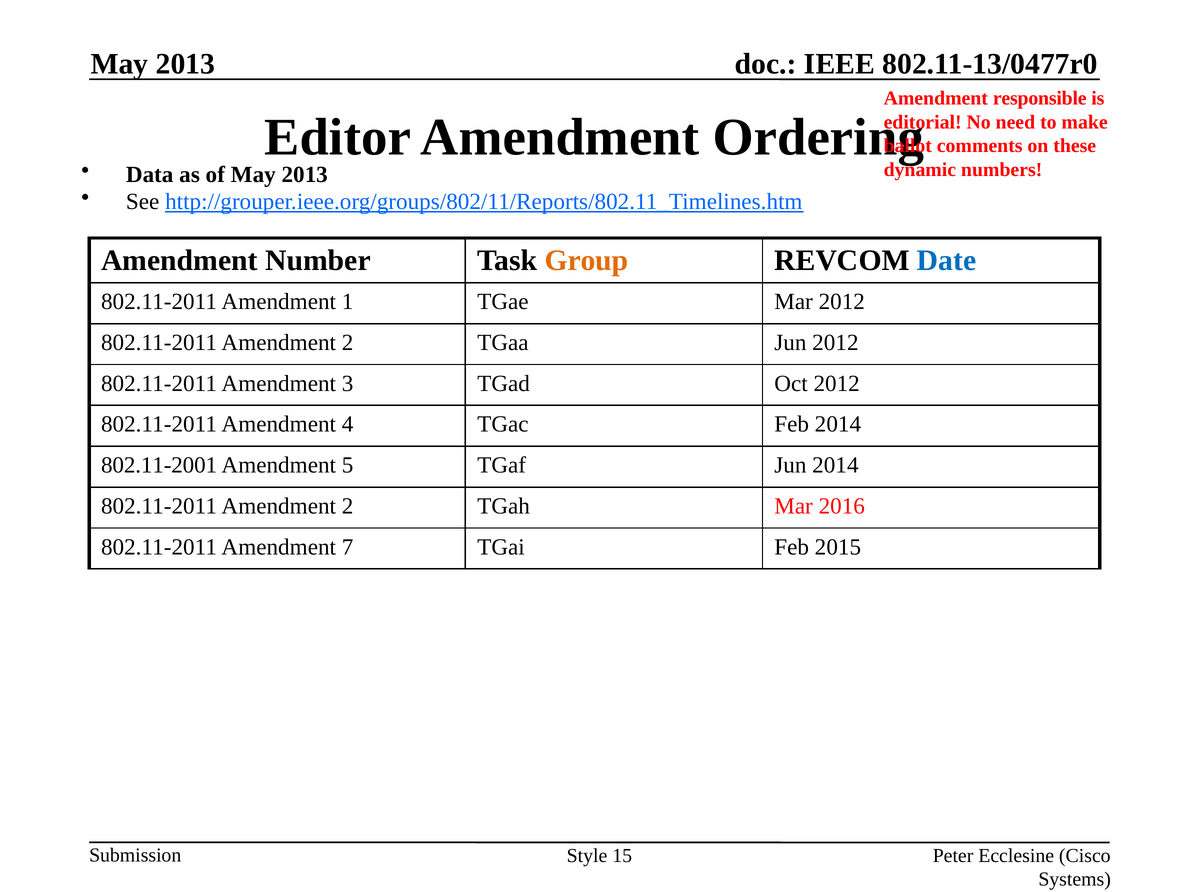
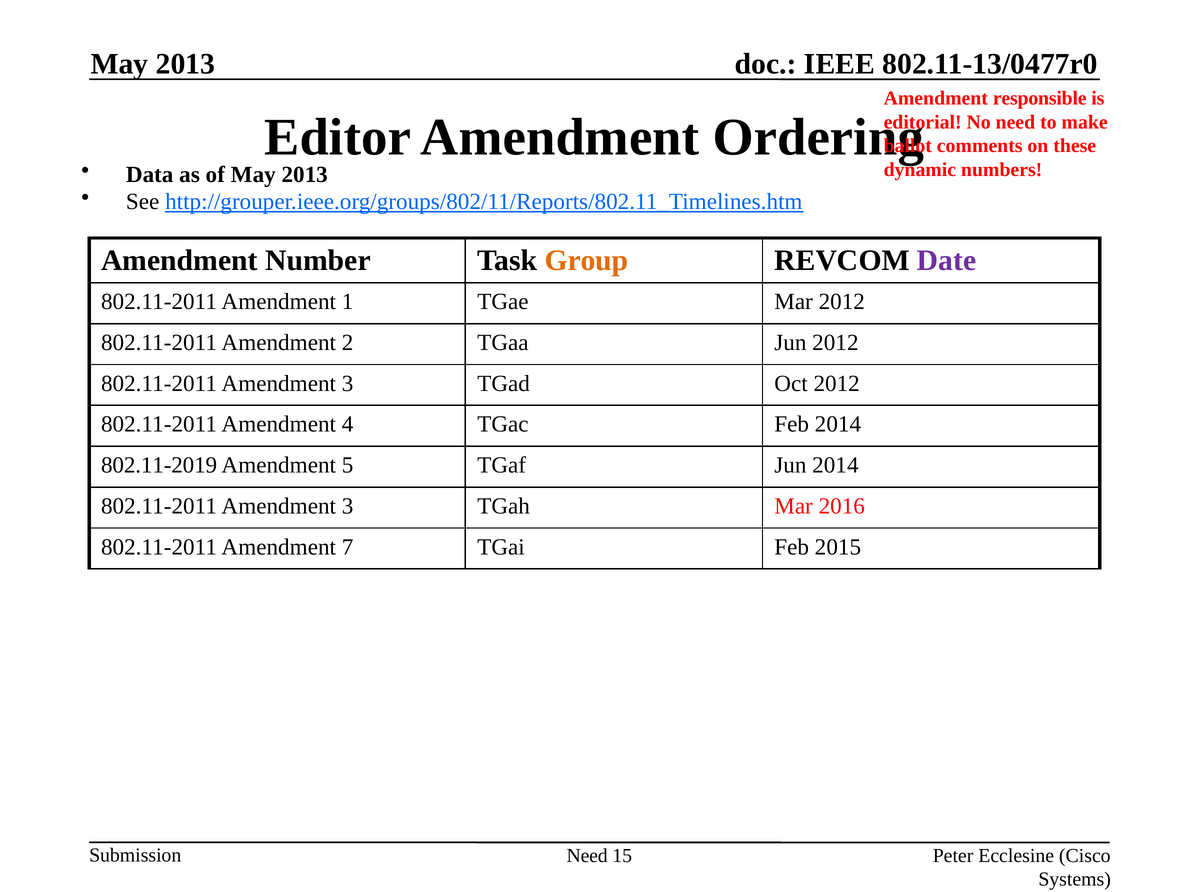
Date colour: blue -> purple (947, 260)
802.11-2001: 802.11-2001 -> 802.11-2019 (159, 465)
2: 2 -> 3 (348, 506)
Style: Style -> Need (587, 855)
